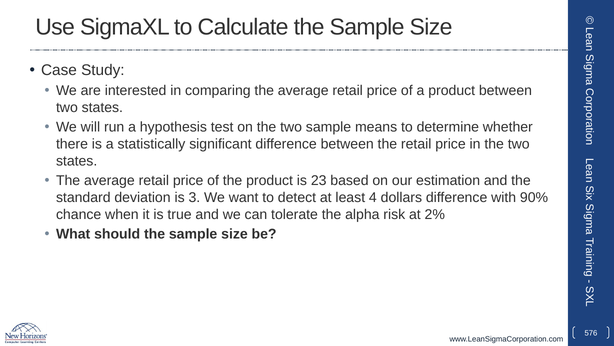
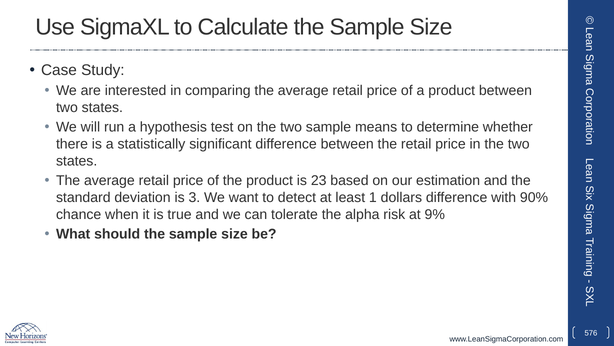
4: 4 -> 1 (373, 197)
2%: 2% -> 9% (435, 214)
